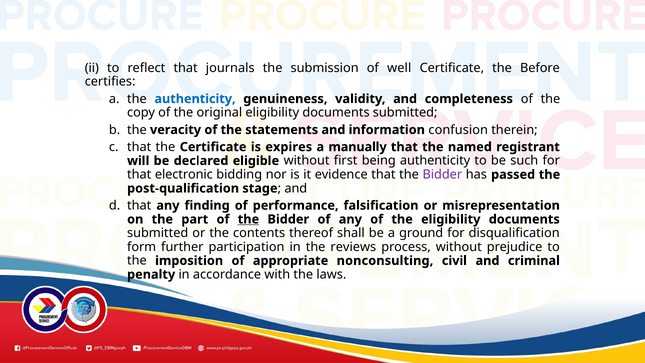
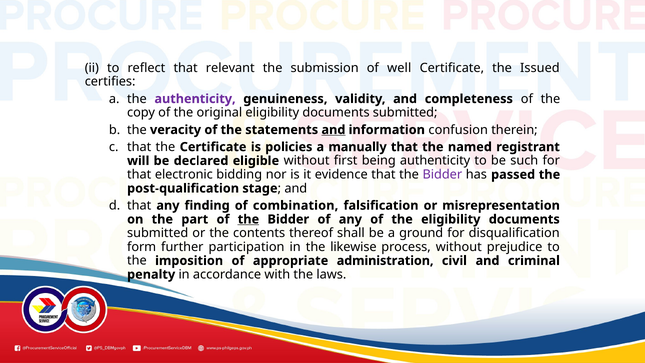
journals: journals -> relevant (230, 68)
Before: Before -> Issued (540, 68)
authenticity colour: blue -> purple (195, 99)
and underline: none -> present (333, 130)
expires: expires -> policies (289, 147)
performance: performance -> combination (296, 205)
reviews: reviews -> likewise (353, 247)
nonconsulting: nonconsulting -> administration (385, 261)
